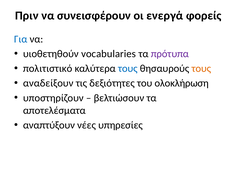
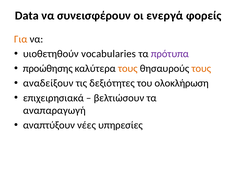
Πριν: Πριν -> Data (27, 16)
Για colour: blue -> orange (21, 39)
πολιτιστικό: πολιτιστικό -> προώθησης (48, 68)
τους colour: blue -> orange (128, 68)
υποστηρίζουν: υποστηρίζουν -> επιχειρησιακά (53, 98)
αποτελέσματα: αποτελέσματα -> αναπαραγωγή (54, 110)
